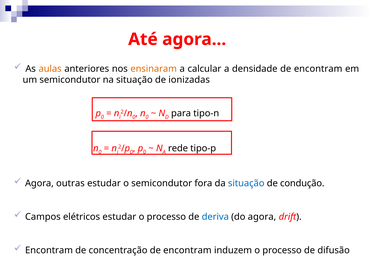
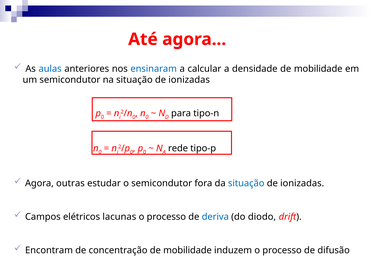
aulas colour: orange -> blue (50, 69)
ensinaram colour: orange -> blue (154, 69)
densidade de encontram: encontram -> mobilidade (318, 69)
condução: condução -> ionizadas (302, 183)
elétricos estudar: estudar -> lacunas (119, 217)
do agora: agora -> diodo (262, 217)
concentração de encontram: encontram -> mobilidade (187, 250)
